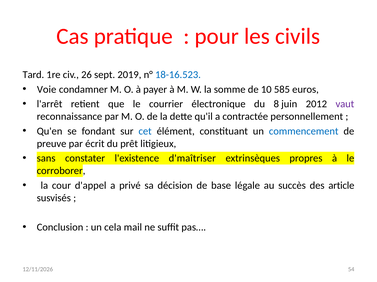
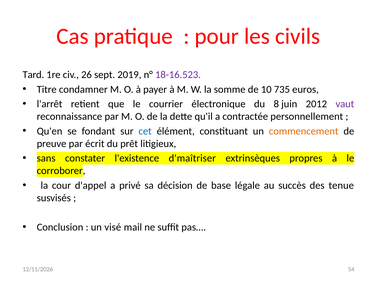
18-16.523 colour: blue -> purple (178, 75)
Voie: Voie -> Titre (47, 90)
585: 585 -> 735 (282, 90)
commencement colour: blue -> orange (304, 131)
article: article -> tenue (341, 186)
cela: cela -> visé (113, 228)
